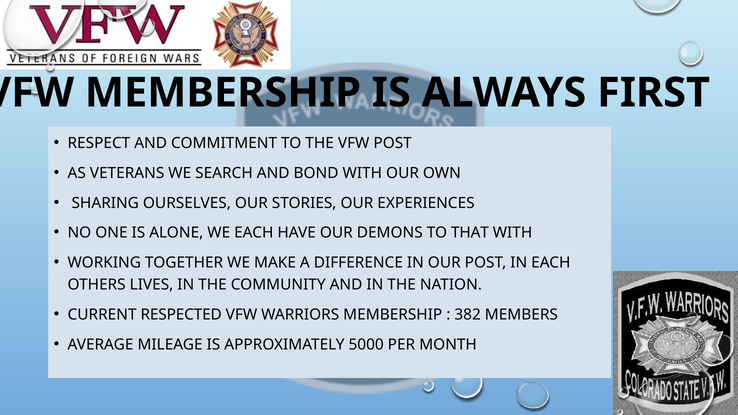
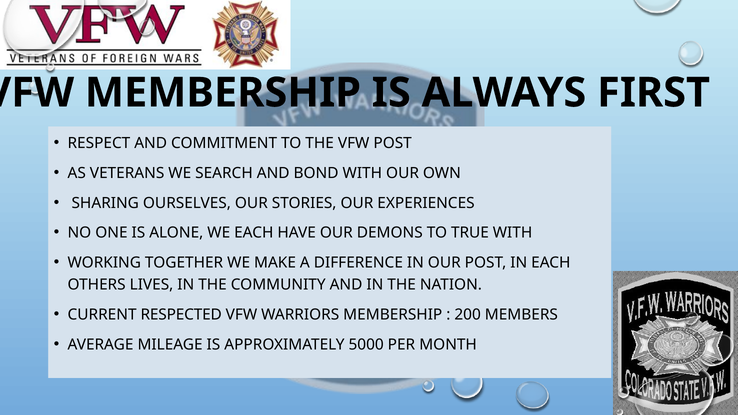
THAT: THAT -> TRUE (470, 233)
382: 382 -> 200 (468, 315)
